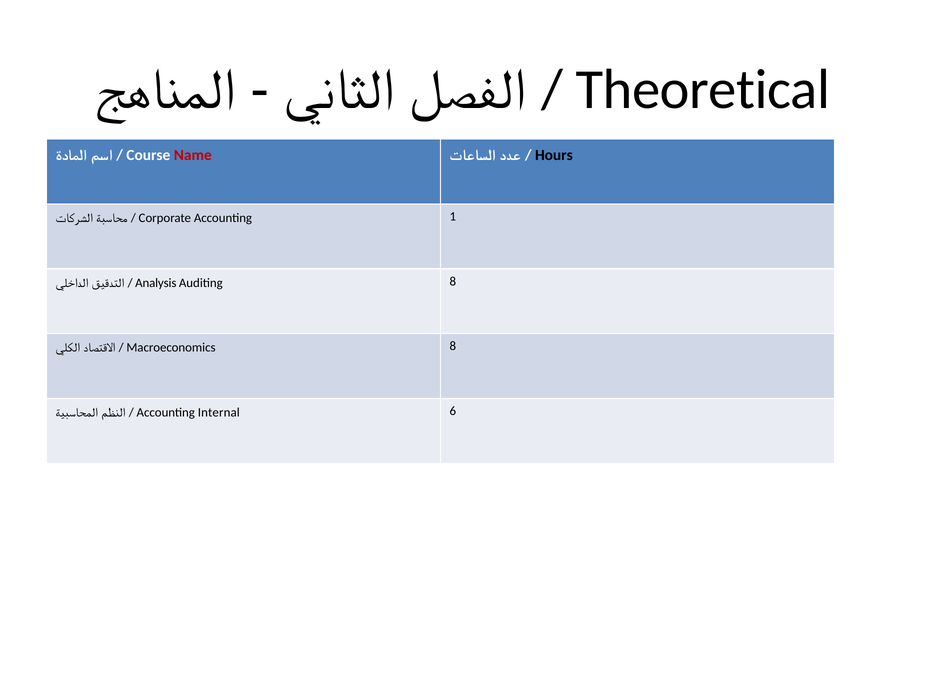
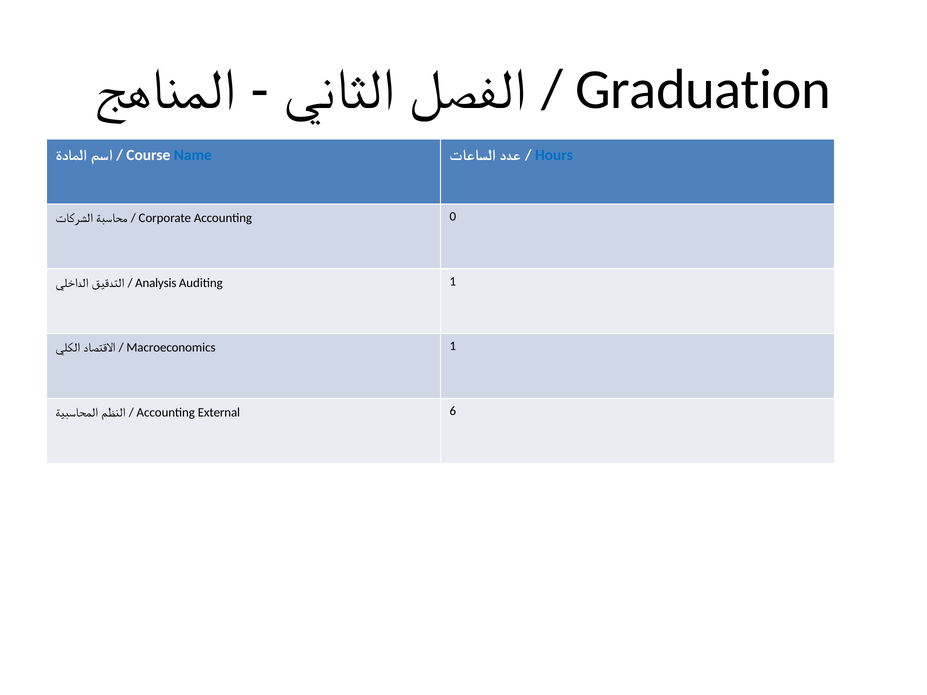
Theoretical: Theoretical -> Graduation (703, 90)
Name colour: red -> blue (193, 155)
Hours colour: black -> blue (554, 155)
1: 1 -> 0 (453, 217)
Auditing 8: 8 -> 1 (453, 281)
Macroeconomics 8: 8 -> 1 (453, 346)
Internal: Internal -> External (219, 413)
